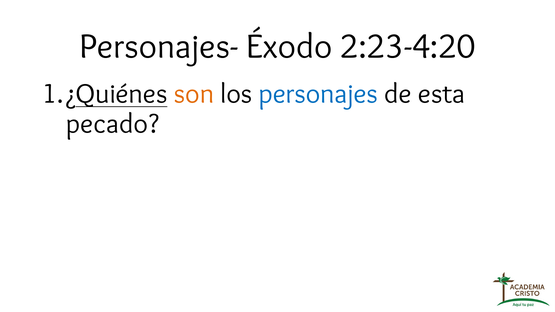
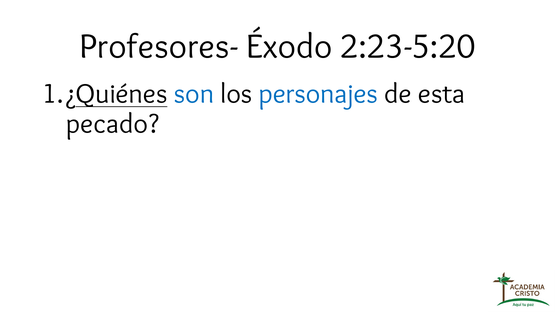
Personajes-: Personajes- -> Profesores- (159, 47)
2:23-4:20: 2:23-4:20 -> 2:23-5:20 (408, 47)
son colour: orange -> blue (194, 94)
